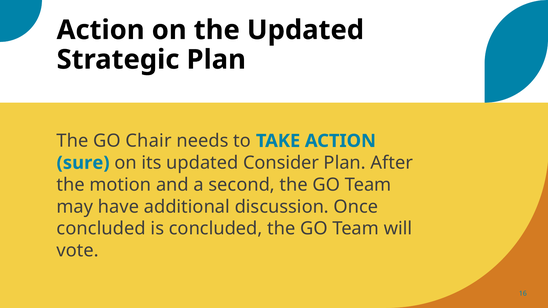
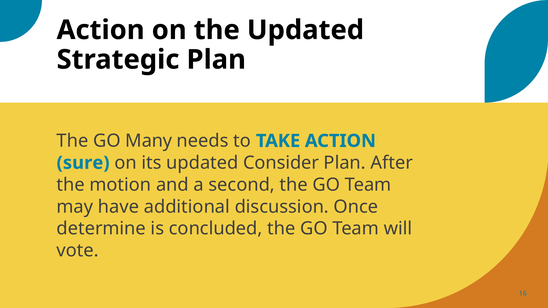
Chair: Chair -> Many (149, 141)
concluded: concluded -> determine (101, 229)
